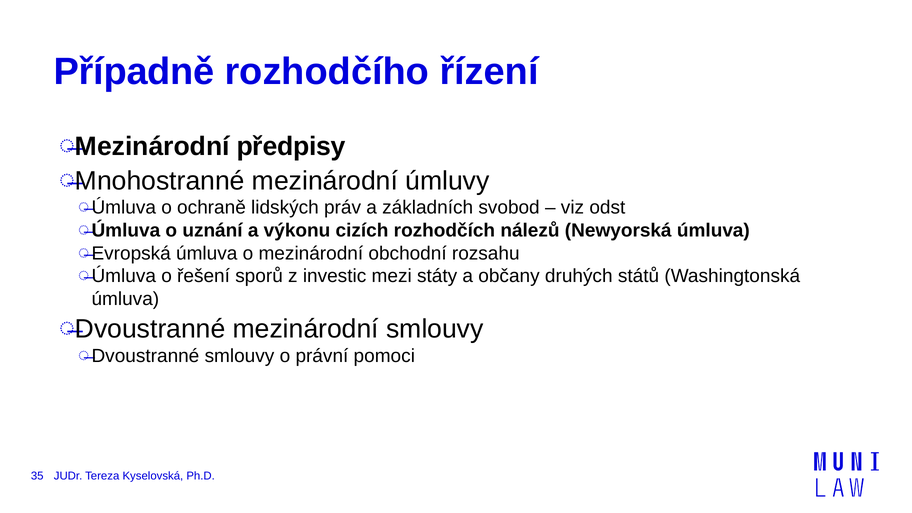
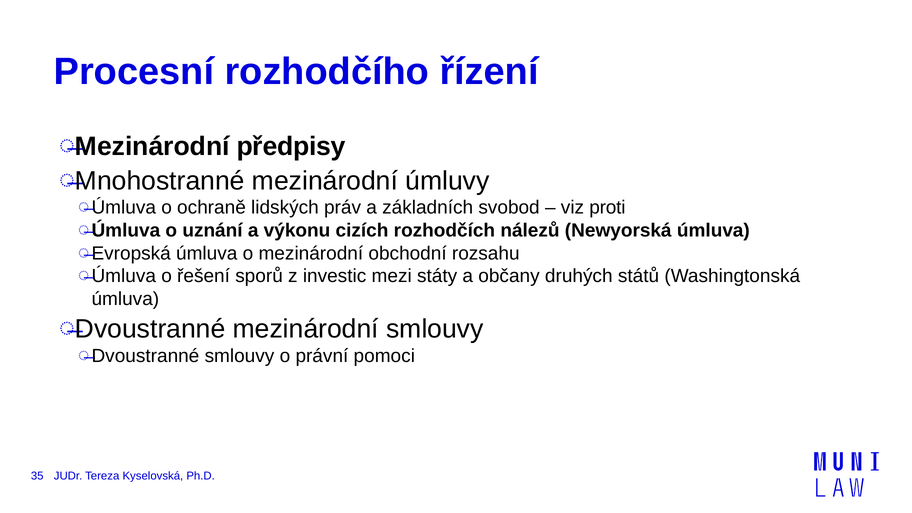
Případně: Případně -> Procesní (134, 72)
odst: odst -> proti (607, 208)
